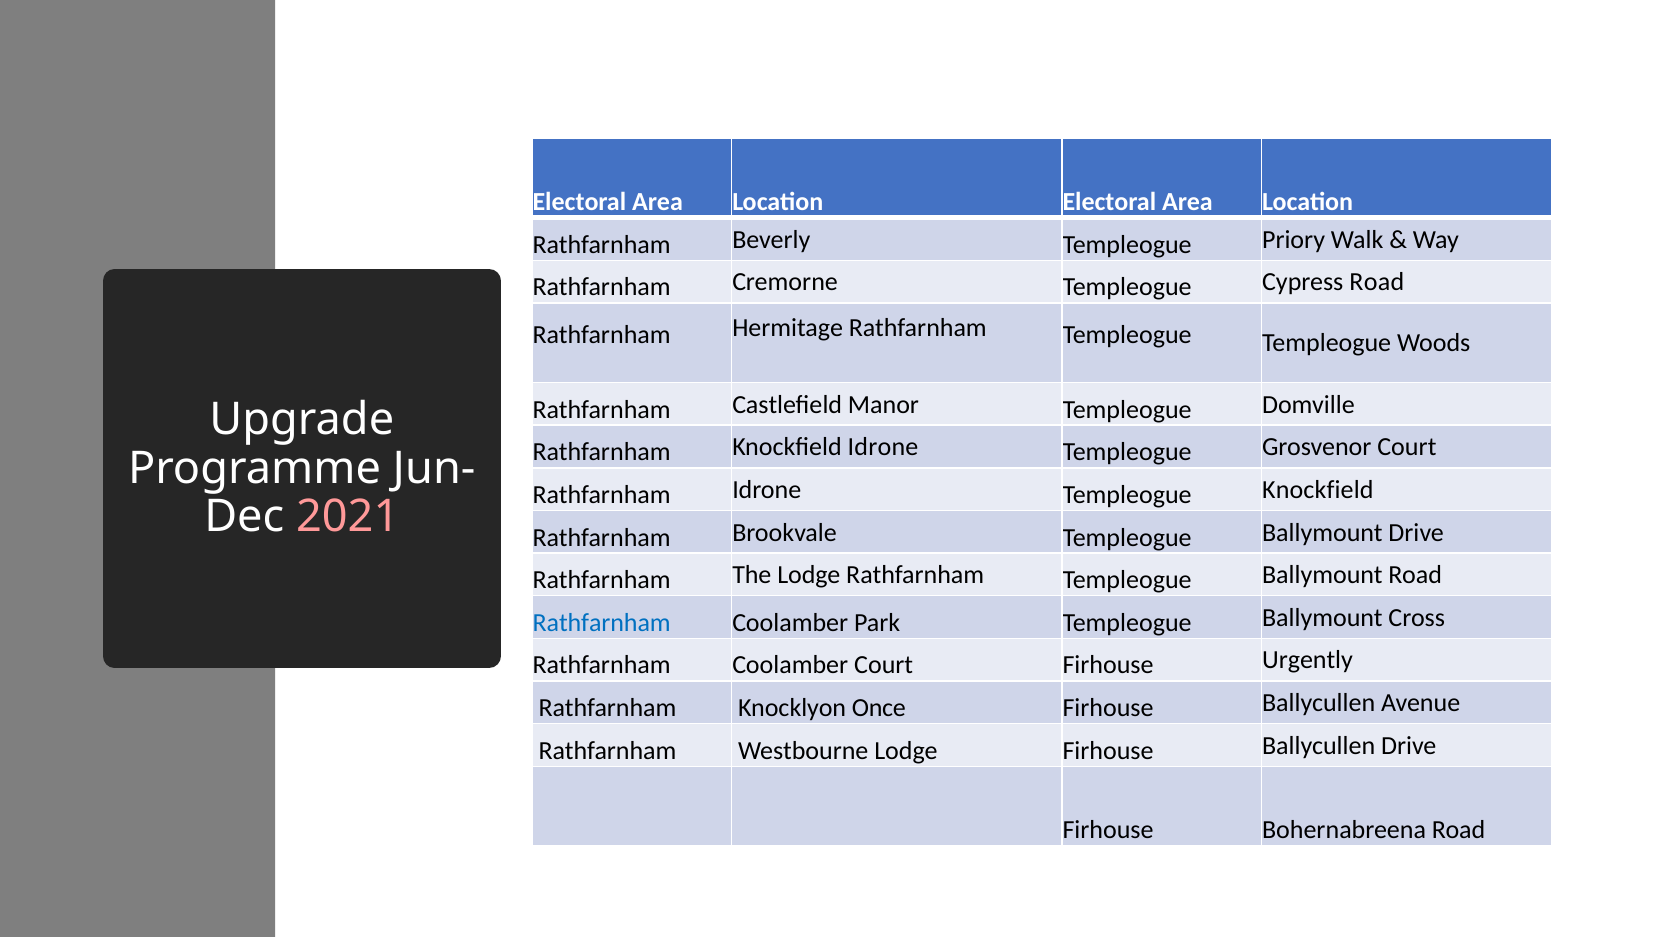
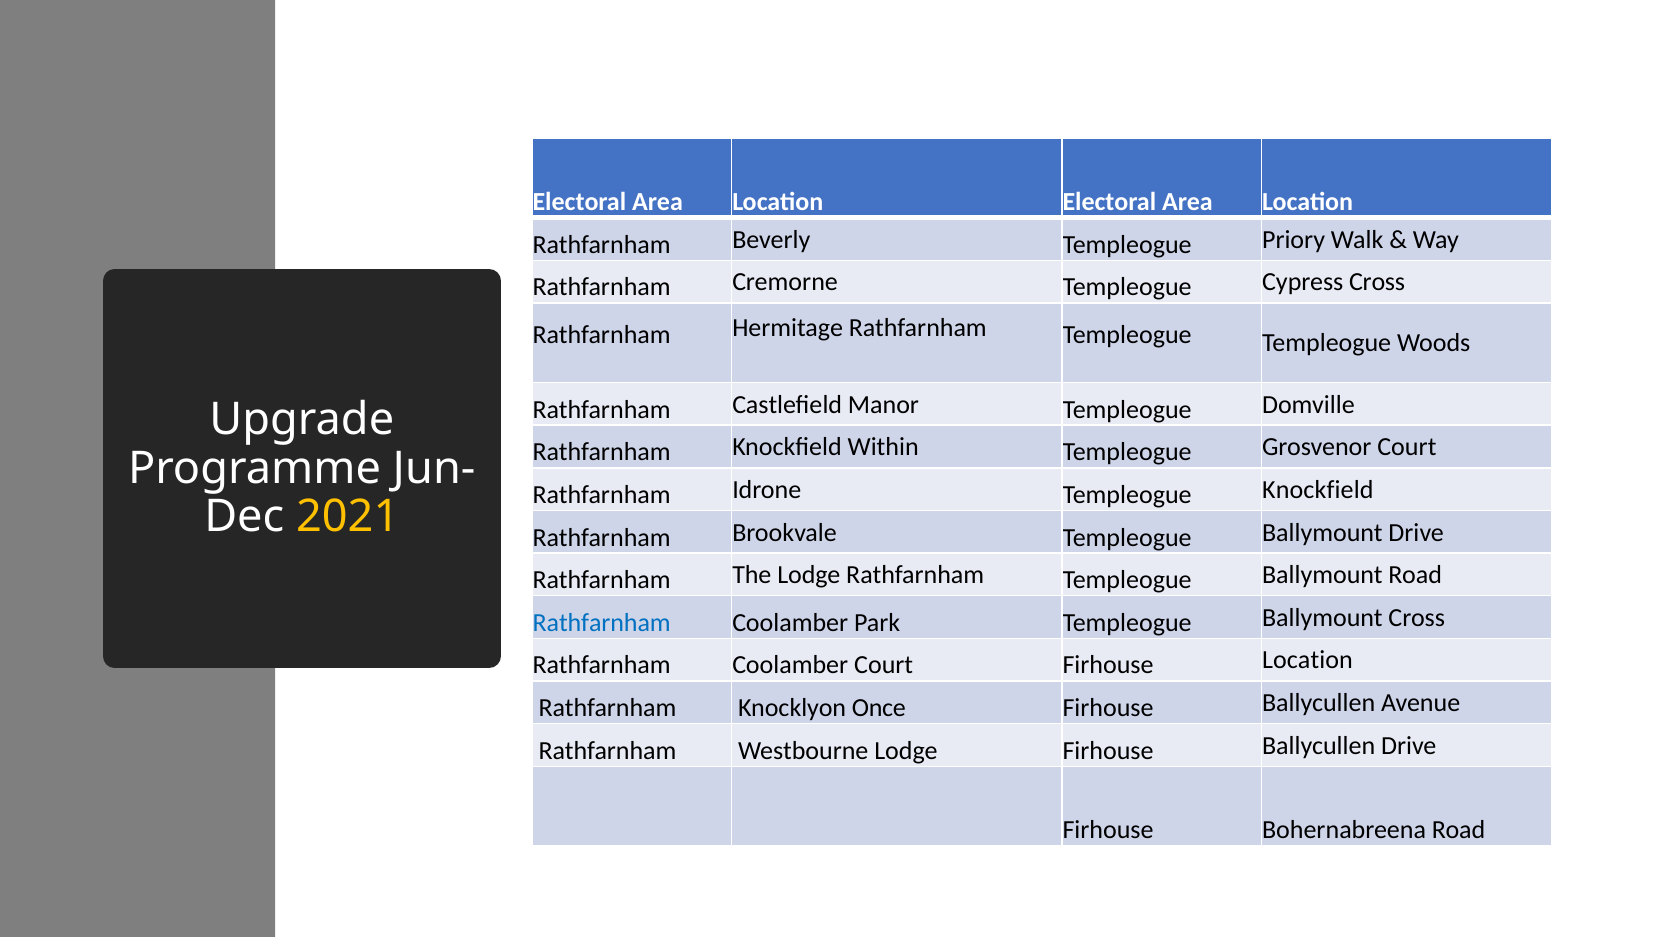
Cypress Road: Road -> Cross (1377, 282)
Knockfield Idrone: Idrone -> Within (883, 447)
2021 colour: pink -> yellow (348, 517)
Firhouse Urgently: Urgently -> Location (1307, 660)
